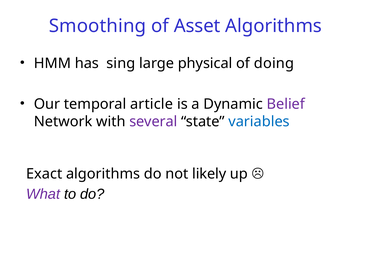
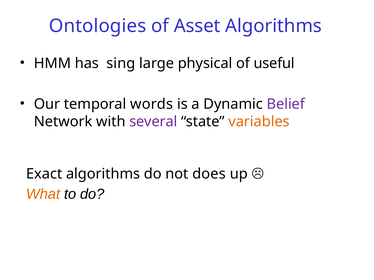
Smoothing: Smoothing -> Ontologies (98, 26)
doing: doing -> useful (274, 64)
article: article -> words (152, 104)
variables colour: blue -> orange (259, 122)
likely: likely -> does (209, 174)
What colour: purple -> orange (43, 194)
